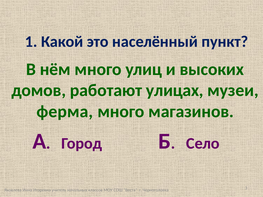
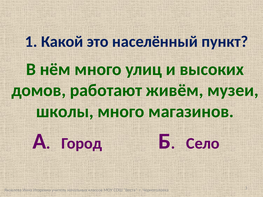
улицах: улицах -> живём (175, 91)
ферма: ферма -> школы (65, 112)
